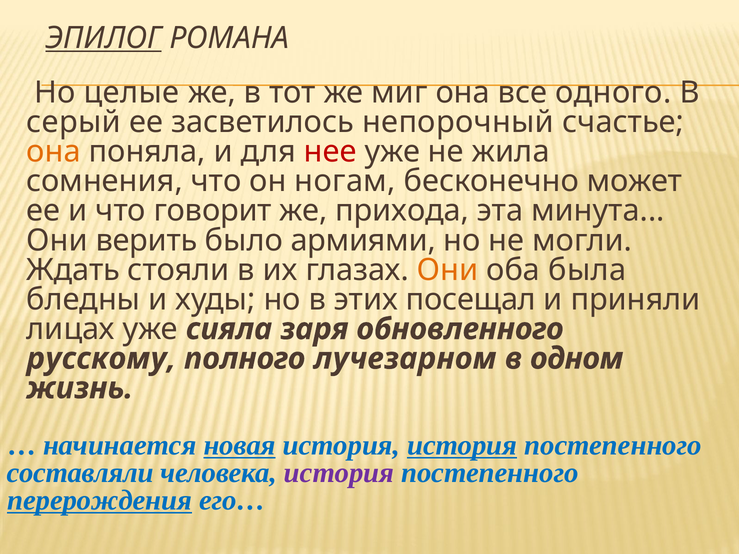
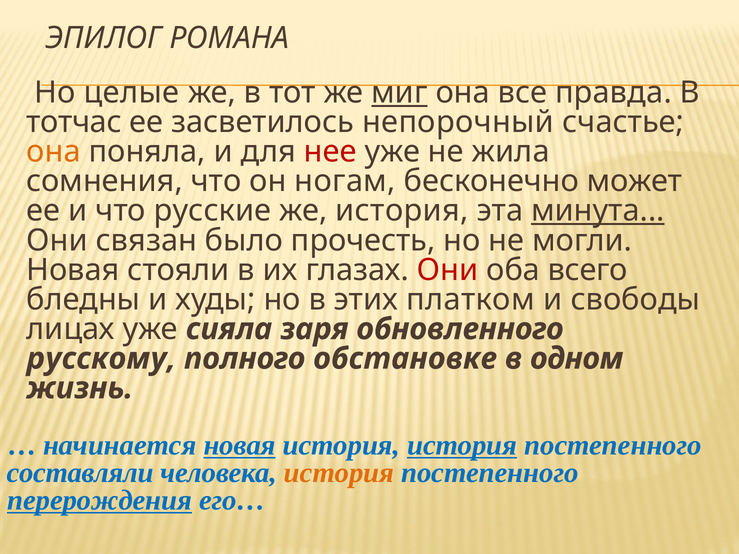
ЭПИЛОГ underline: present -> none (103, 38)
миг underline: none -> present (399, 93)
одного: одного -> правда (613, 93)
серый: серый -> тотчас (74, 122)
говорит: говорит -> русские (213, 211)
же прихода: прихода -> история (402, 211)
минута underline: none -> present (598, 211)
верить: верить -> связан (146, 240)
армиями: армиями -> прочесть (363, 240)
Ждать: Ждать -> Новая (73, 270)
Они colour: orange -> red (448, 270)
была: была -> всего (588, 270)
посещал: посещал -> платком (471, 300)
приняли: приняли -> свободы (635, 300)
лучезарном: лучезарном -> обстановке (405, 359)
история colour: purple -> orange (339, 473)
